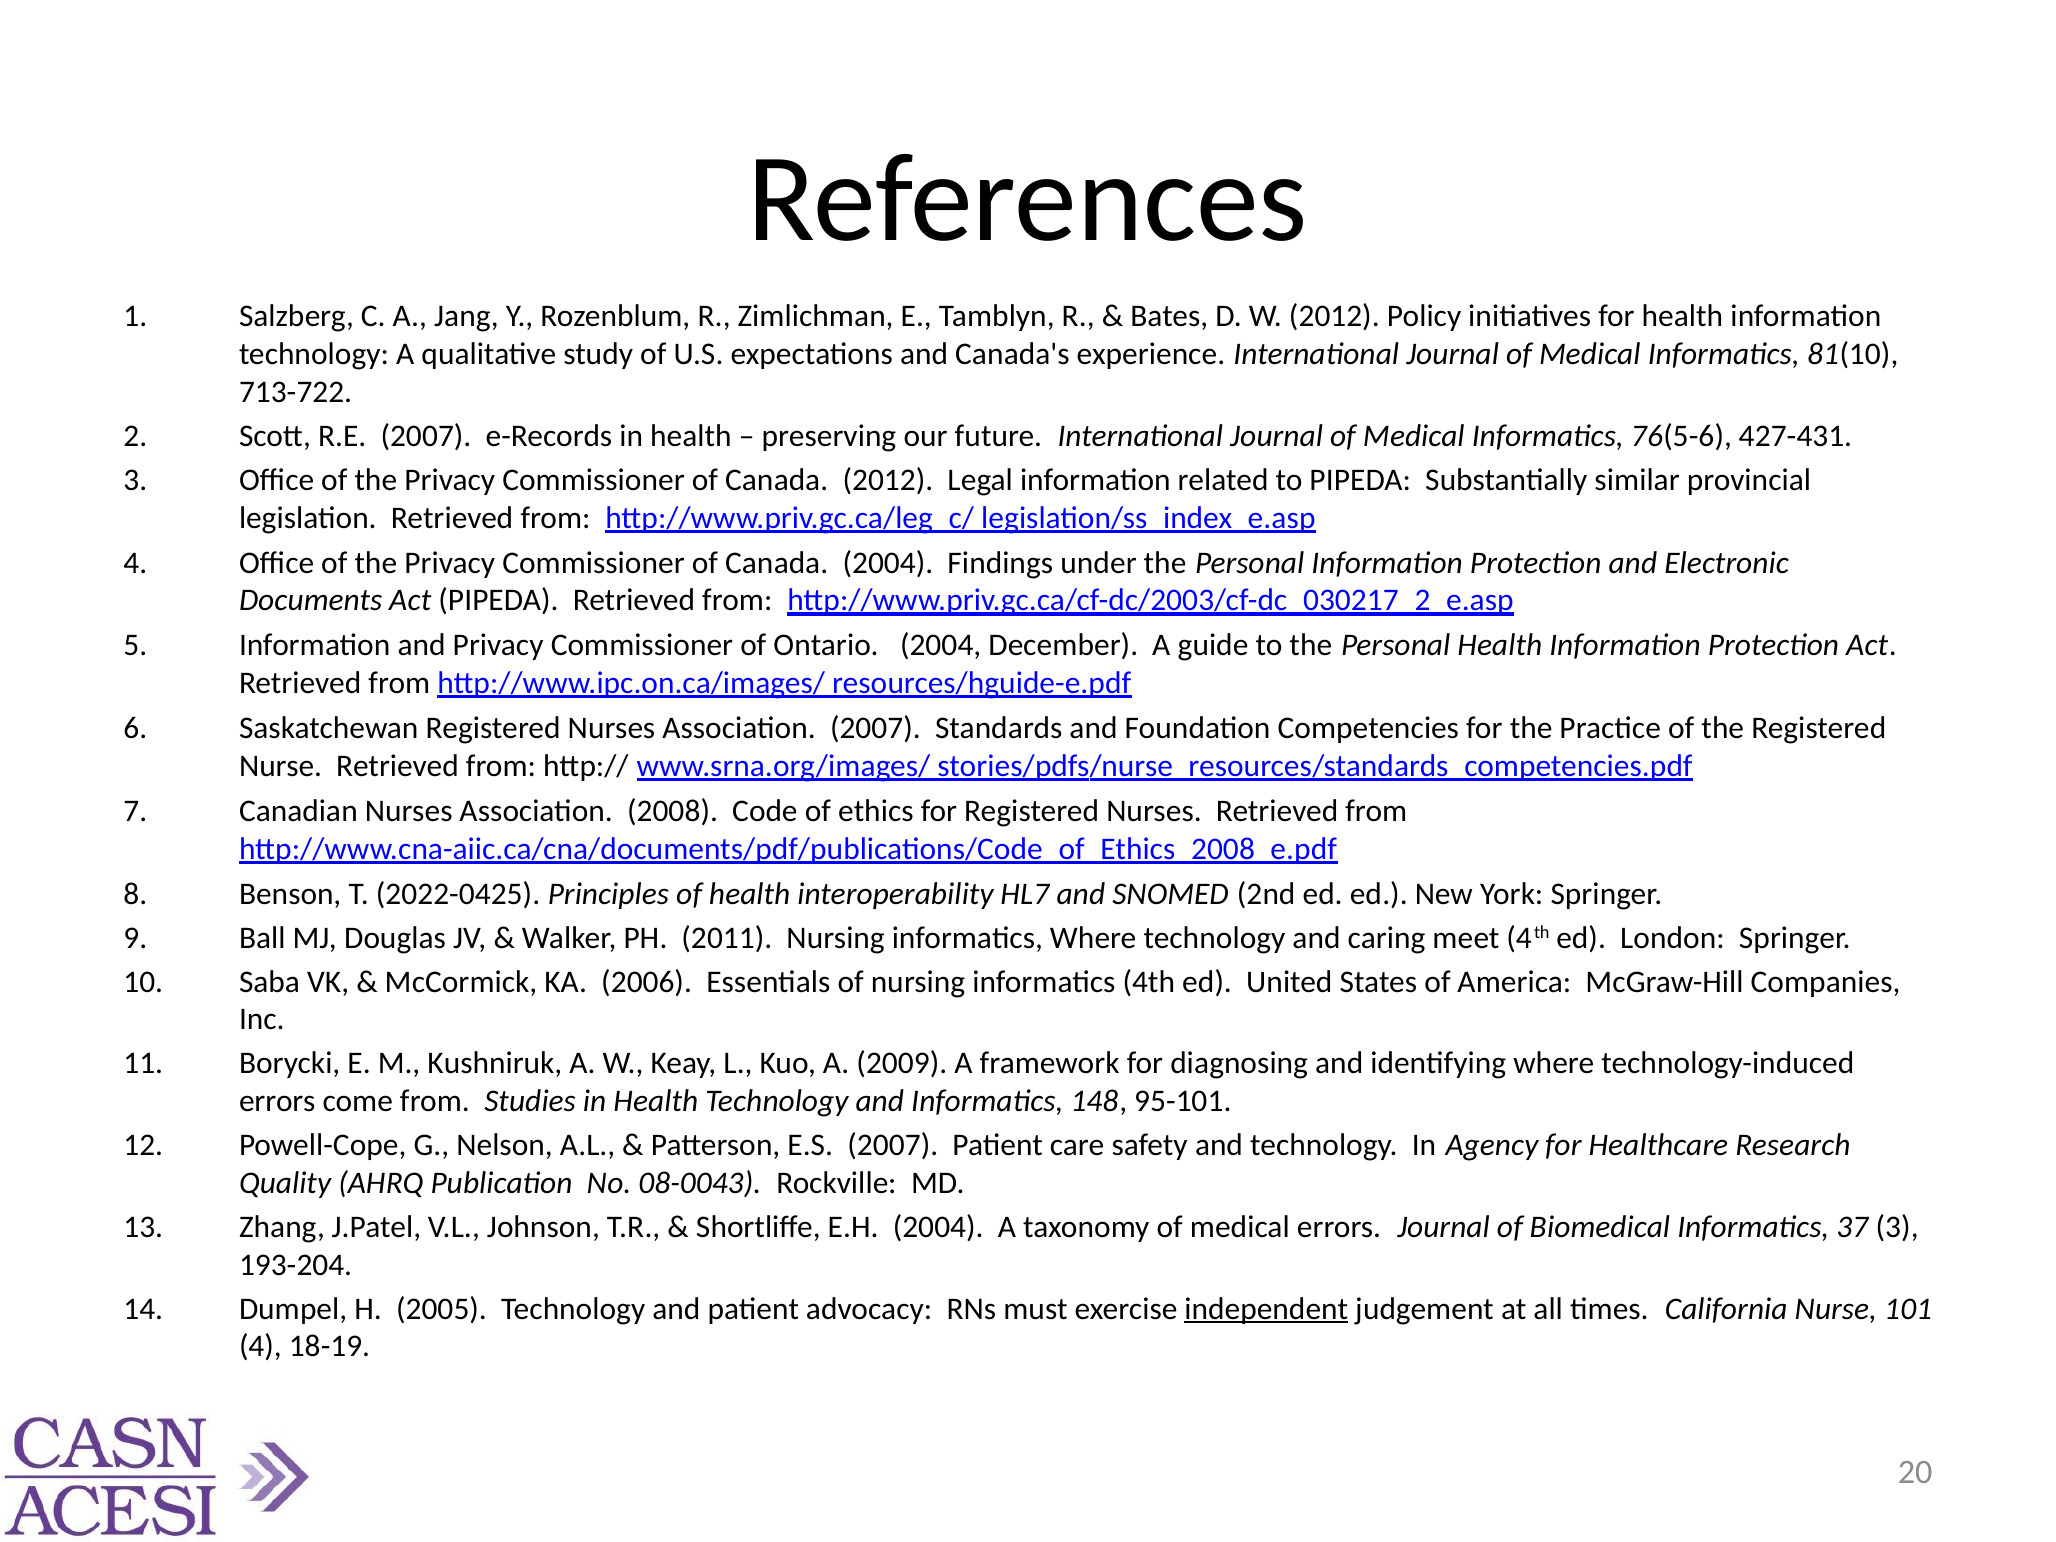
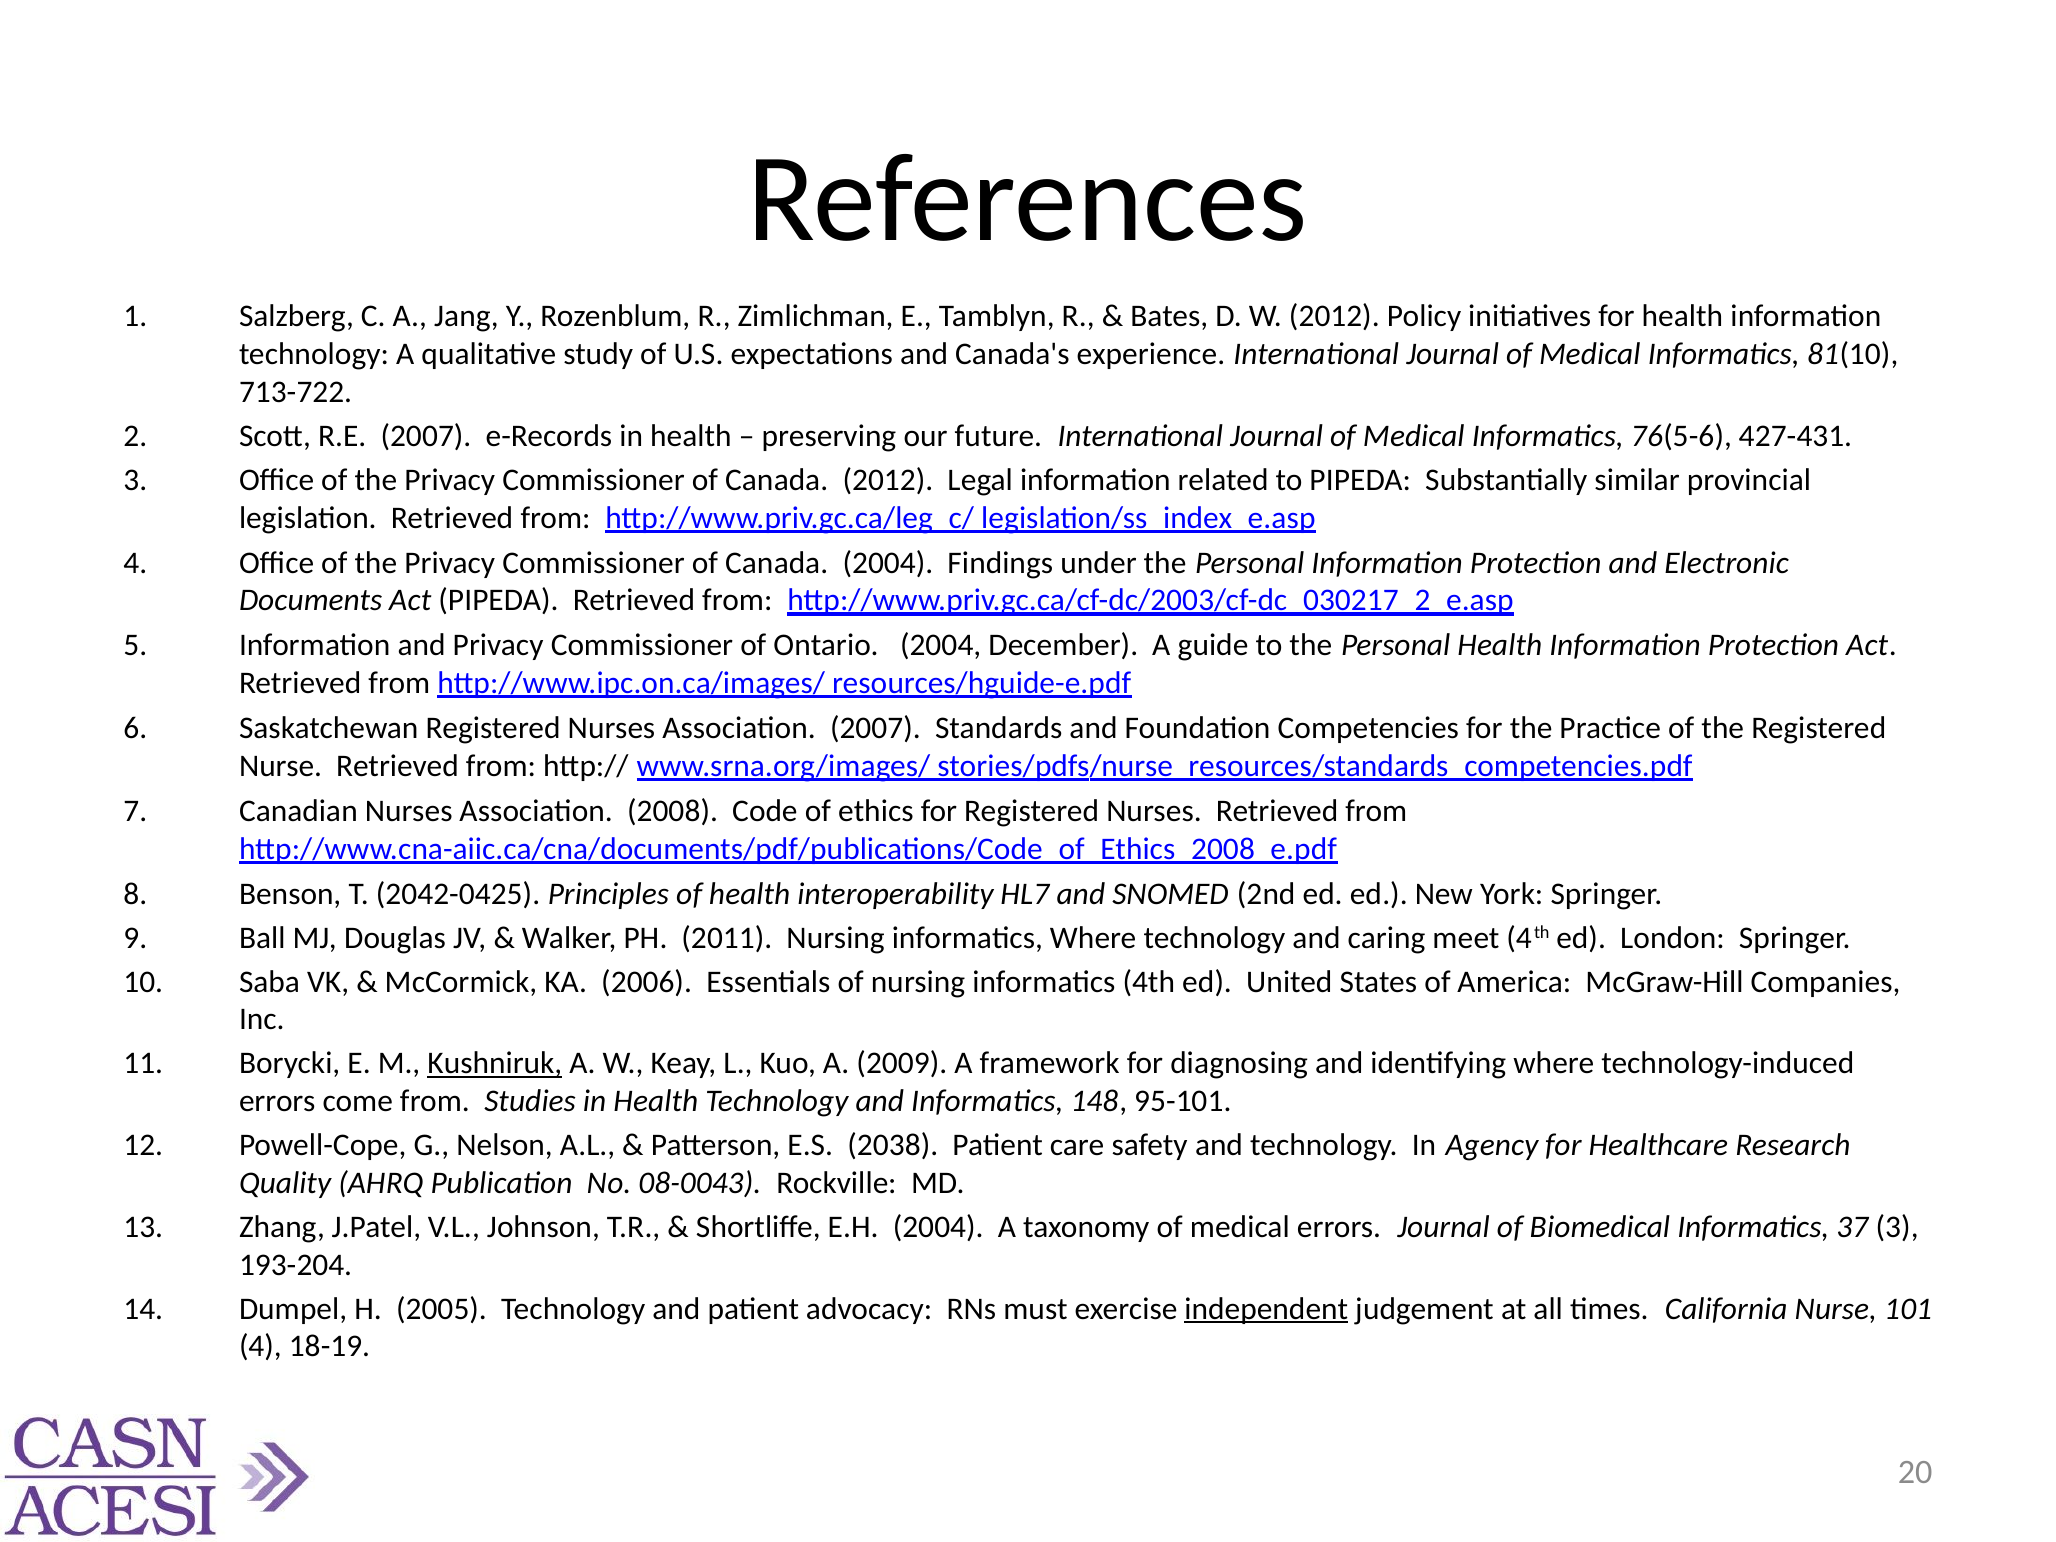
2022-0425: 2022-0425 -> 2042-0425 (458, 894)
Kushniruk underline: none -> present (495, 1064)
E.S 2007: 2007 -> 2038 (893, 1145)
